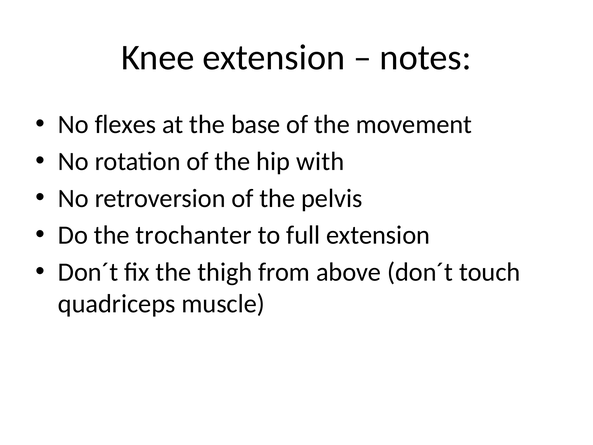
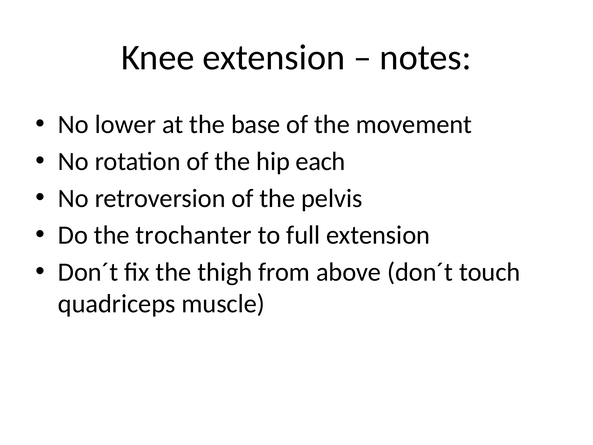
flexes: flexes -> lower (125, 124)
with: with -> each (320, 161)
